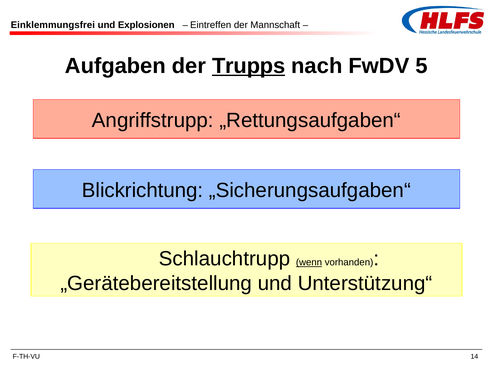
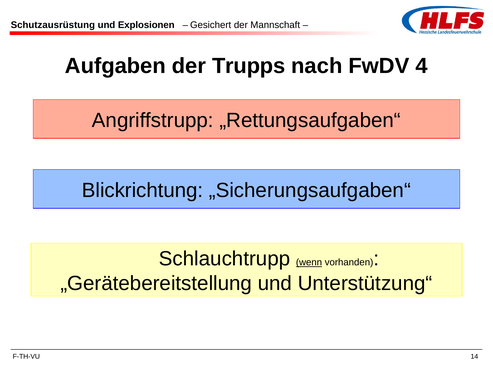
Einklemmungsfrei: Einklemmungsfrei -> Schutzausrüstung (53, 25)
Eintreffen: Eintreffen -> Gesichert (211, 25)
Trupps underline: present -> none (249, 66)
5: 5 -> 4 (422, 66)
